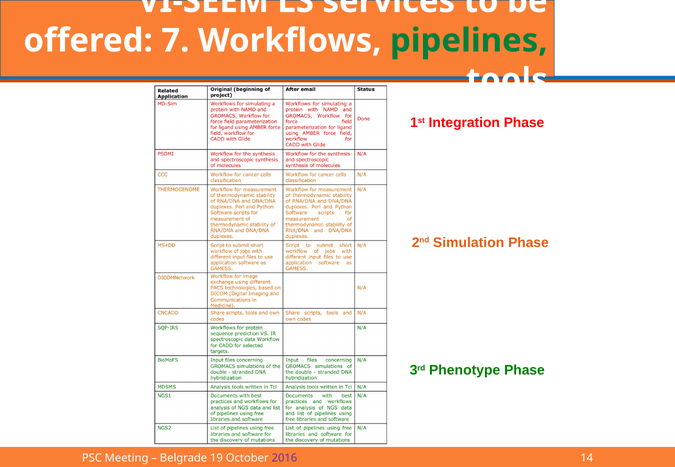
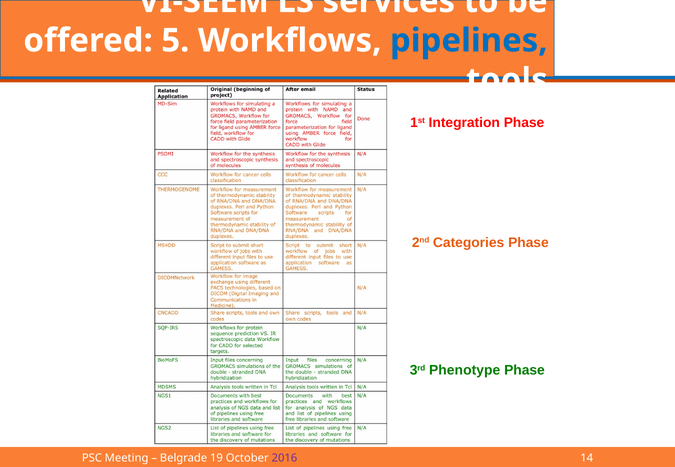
7: 7 -> 5 (175, 41)
pipelines colour: green -> blue (469, 41)
Simulation: Simulation -> Categories (469, 243)
